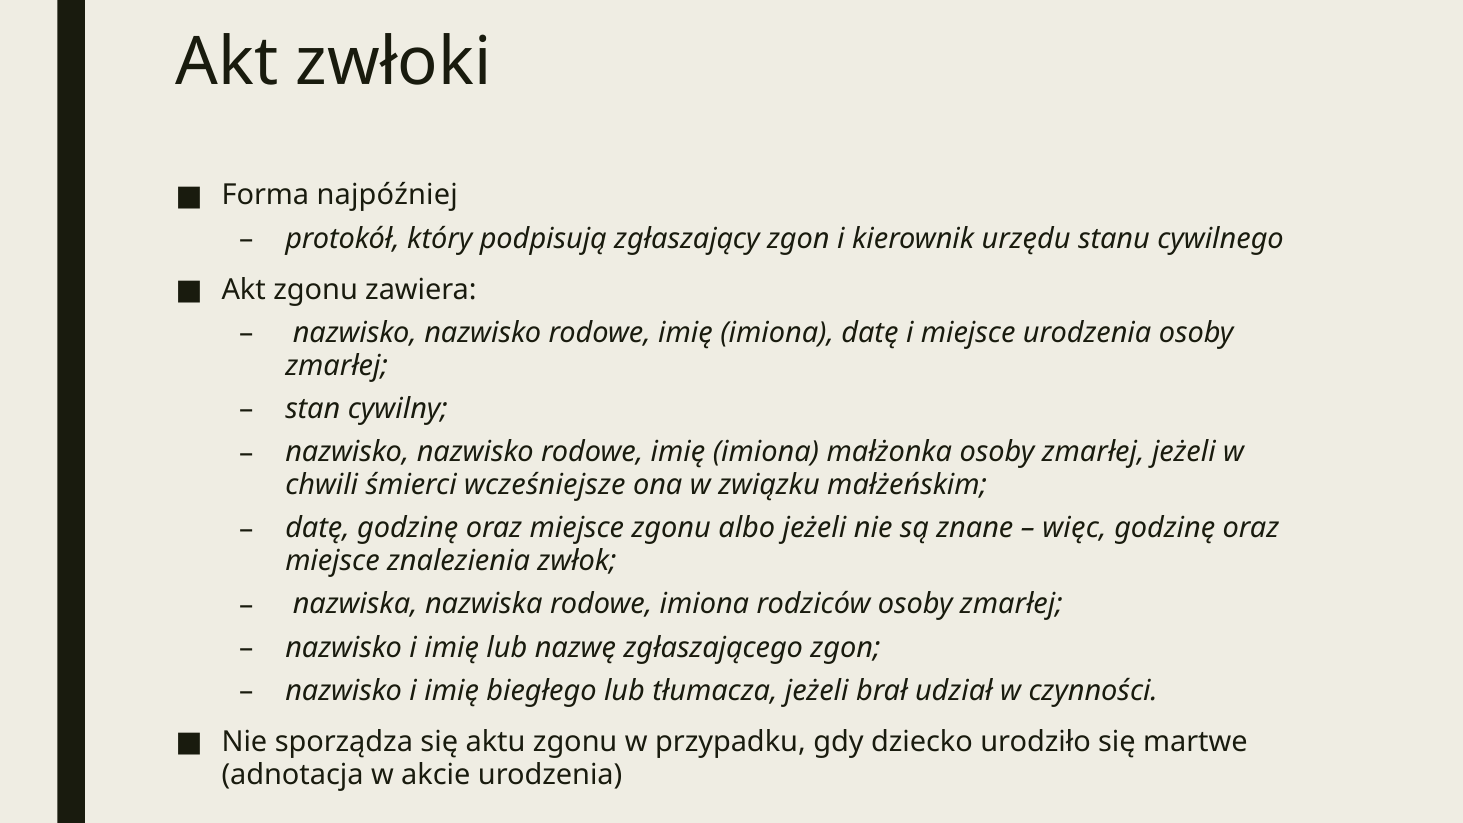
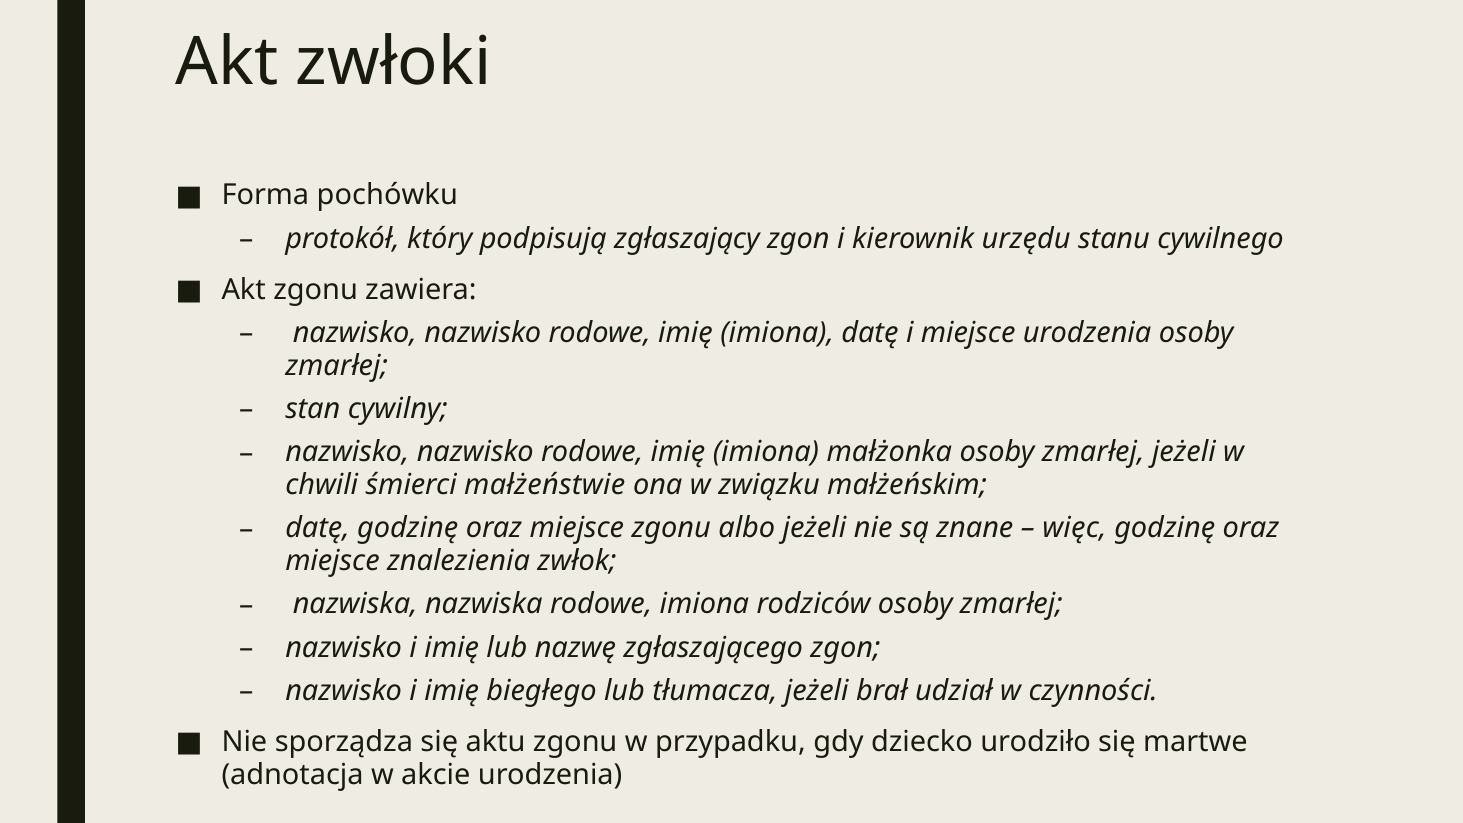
najpóźniej: najpóźniej -> pochówku (387, 195)
wcześniejsze: wcześniejsze -> małżeństwie (545, 485)
